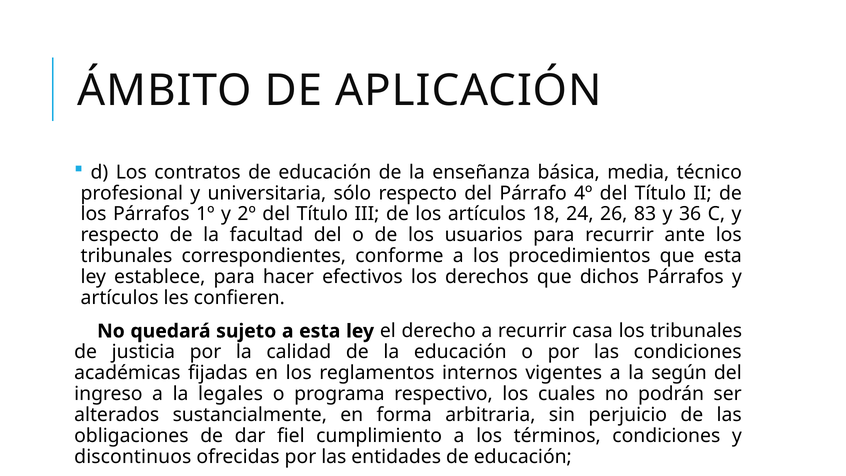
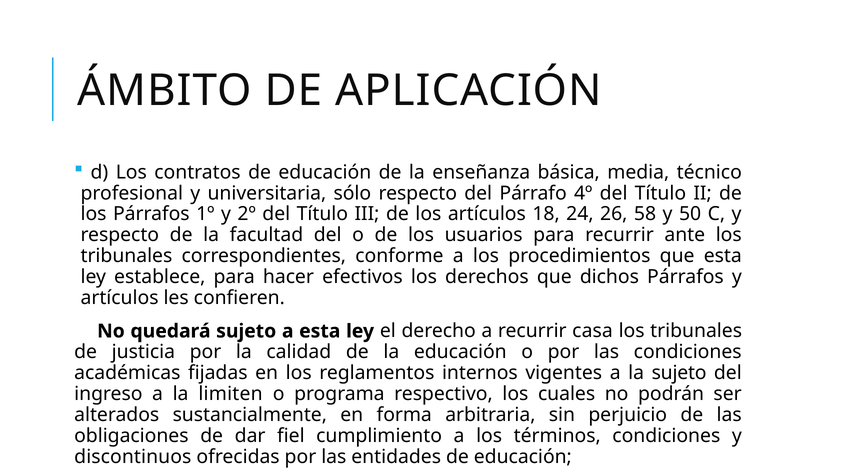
83: 83 -> 58 (645, 214)
36: 36 -> 50 (690, 214)
la según: según -> sujeto (679, 373)
legales: legales -> limiten (231, 394)
